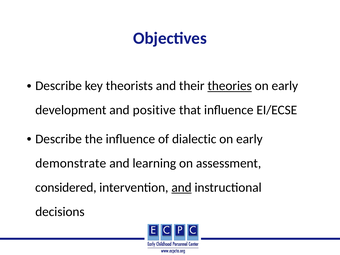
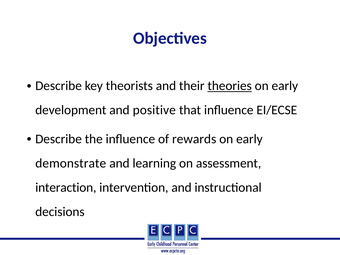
dialectic: dialectic -> rewards (194, 139)
considered: considered -> interaction (66, 188)
and underline: present -> none (181, 188)
